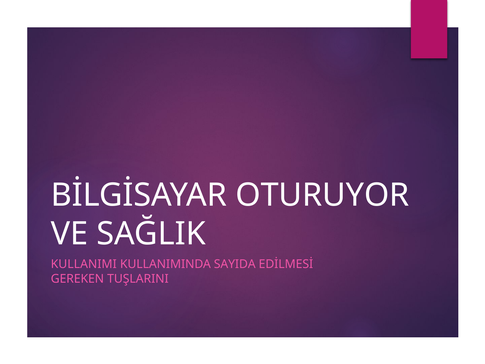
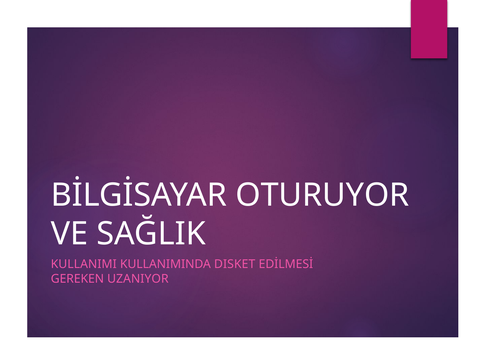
SAYIDA: SAYIDA -> DISKET (235, 264)
TUŞLARINI: TUŞLARINI -> UZANIYOR (138, 279)
